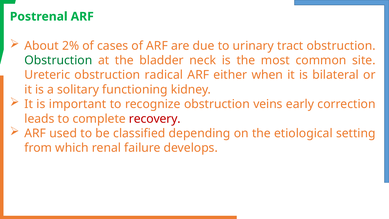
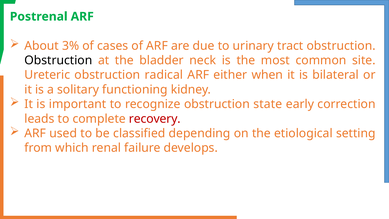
2%: 2% -> 3% (71, 46)
Obstruction colour: green -> black (58, 60)
veins: veins -> state (268, 104)
